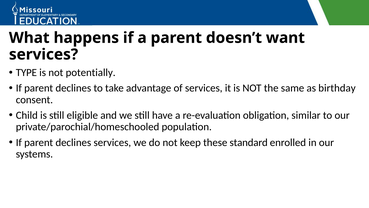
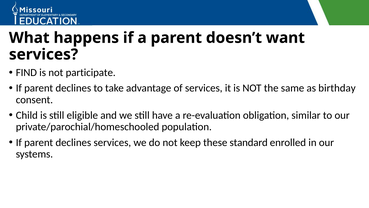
TYPE: TYPE -> FIND (26, 72)
potentially: potentially -> participate (91, 72)
